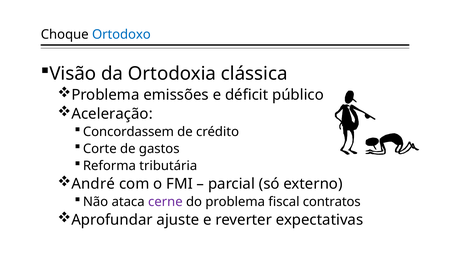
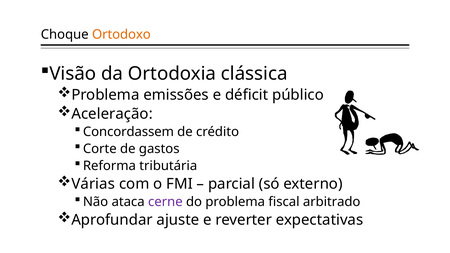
Ortodoxo colour: blue -> orange (121, 34)
André: André -> Várias (93, 184)
contratos: contratos -> arbitrado (332, 202)
